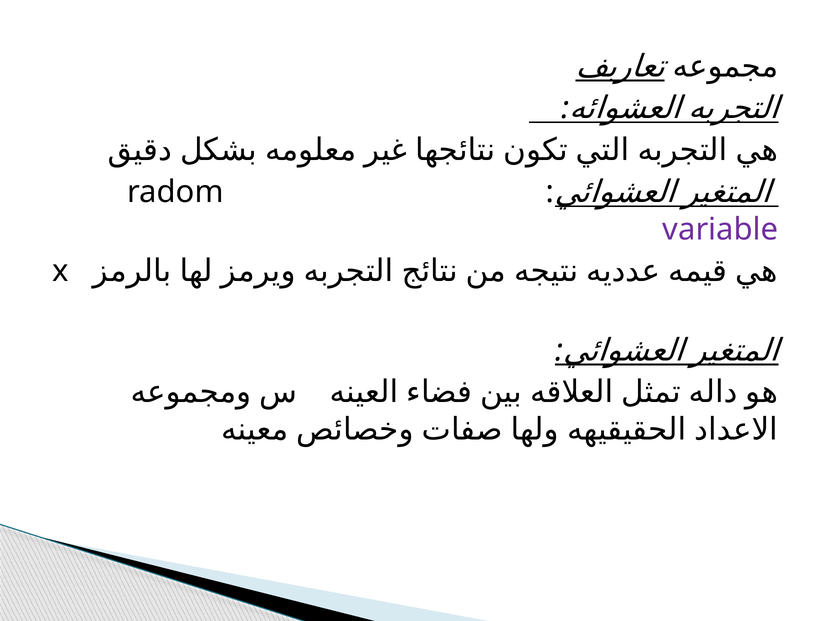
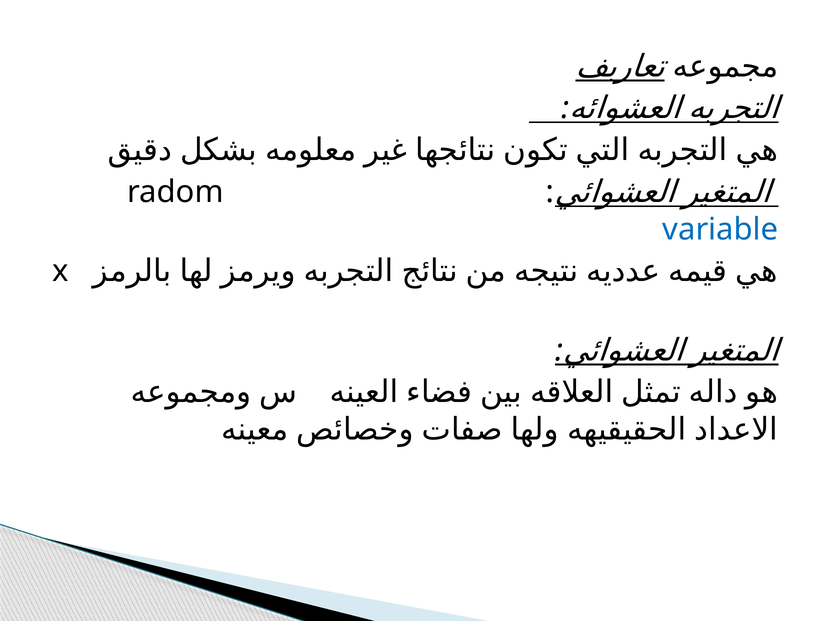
variable colour: purple -> blue (720, 229)
